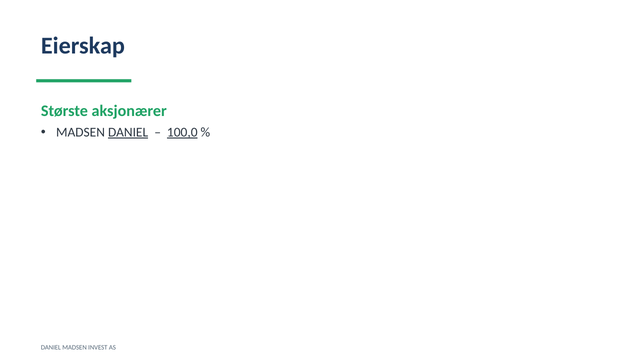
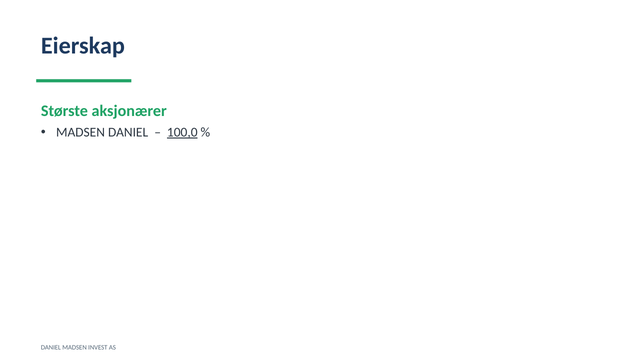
DANIEL underline: present -> none (128, 132)
